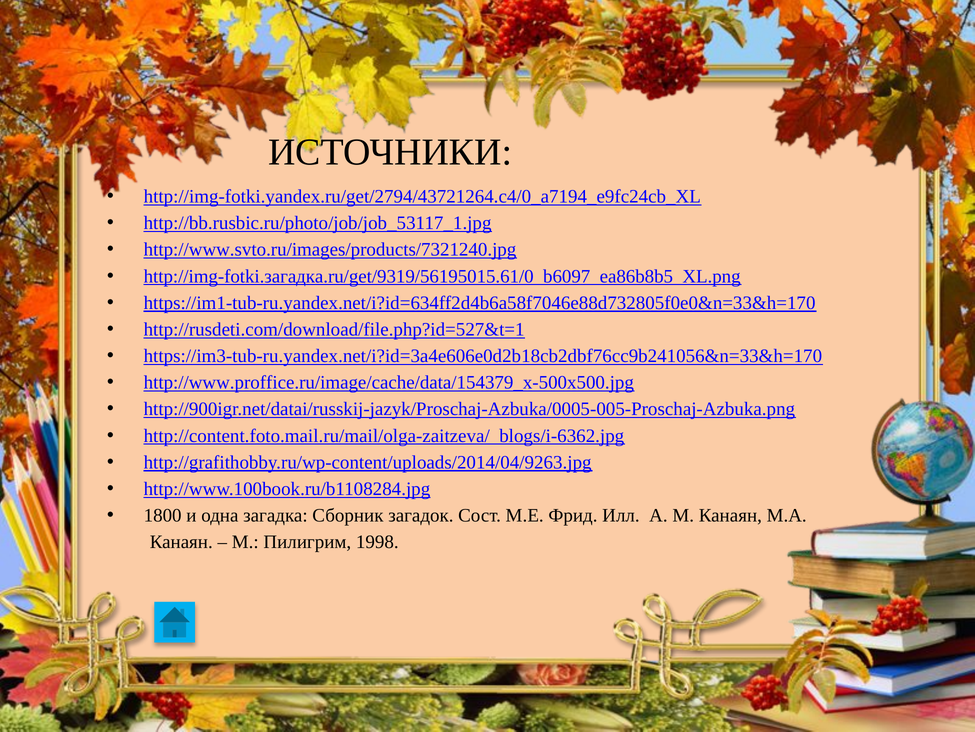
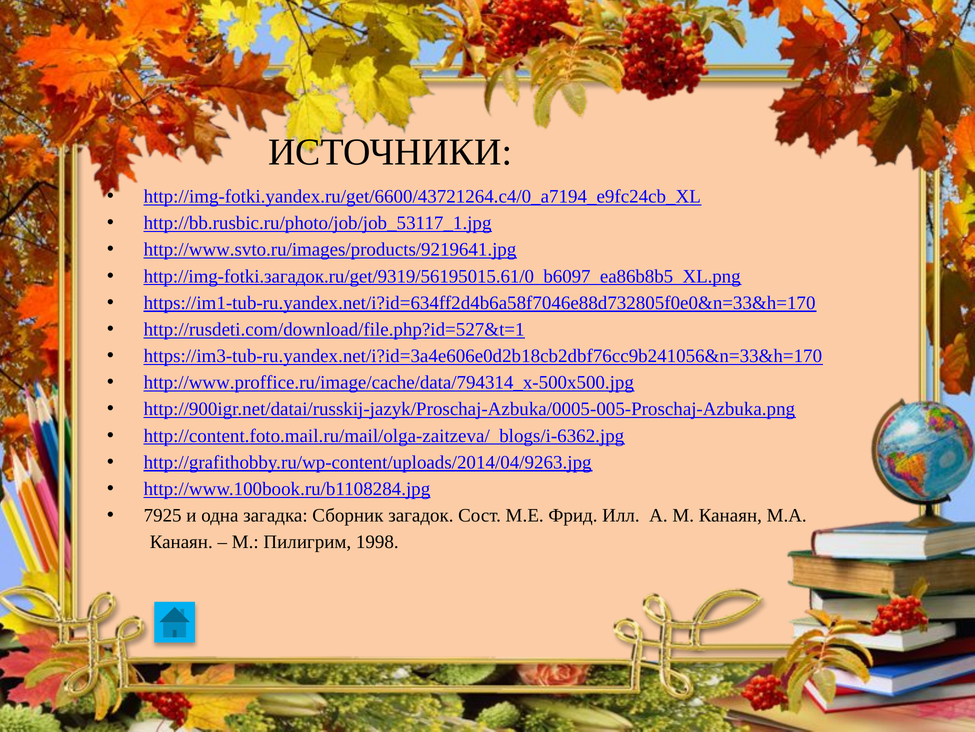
http://img-fotki.yandex.ru/get/2794/43721264.c4/0_a7194_e9fc24cb_XL: http://img-fotki.yandex.ru/get/2794/43721264.c4/0_a7194_e9fc24cb_XL -> http://img-fotki.yandex.ru/get/6600/43721264.c4/0_a7194_e9fc24cb_XL (422, 196)
http://www.svto.ru/images/products/7321240.jpg: http://www.svto.ru/images/products/7321240.jpg -> http://www.svto.ru/images/products/9219641.jpg (330, 249)
http://img-fotki.загадка.ru/get/9319/56195015.61/0_b6097_ea86b8b5_XL.png: http://img-fotki.загадка.ru/get/9319/56195015.61/0_b6097_ea86b8b5_XL.png -> http://img-fotki.загадок.ru/get/9319/56195015.61/0_b6097_ea86b8b5_XL.png (442, 276)
http://www.proffice.ru/image/cache/data/154379_x-500x500.jpg: http://www.proffice.ru/image/cache/data/154379_x-500x500.jpg -> http://www.proffice.ru/image/cache/data/794314_x-500x500.jpg (389, 382)
1800: 1800 -> 7925 (163, 515)
